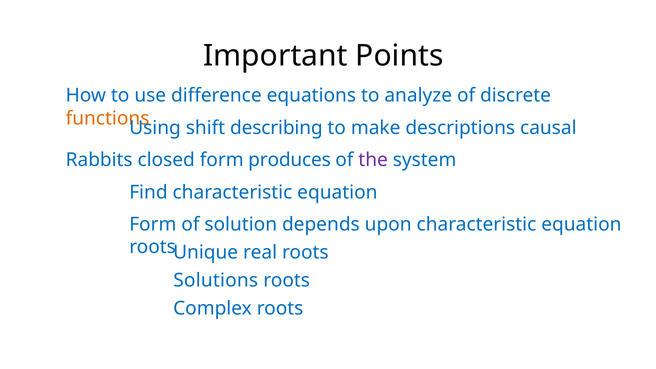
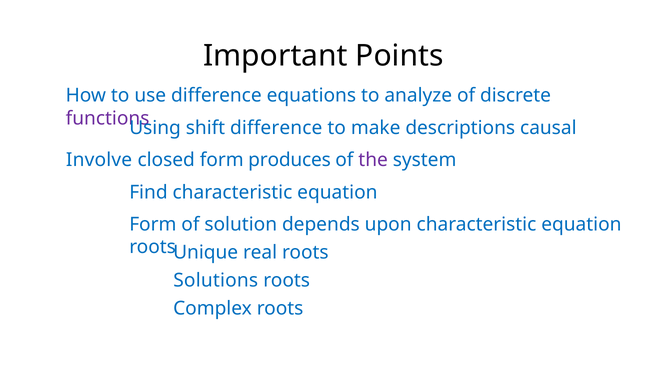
functions colour: orange -> purple (108, 119)
shift describing: describing -> difference (276, 128)
Rabbits: Rabbits -> Involve (99, 160)
